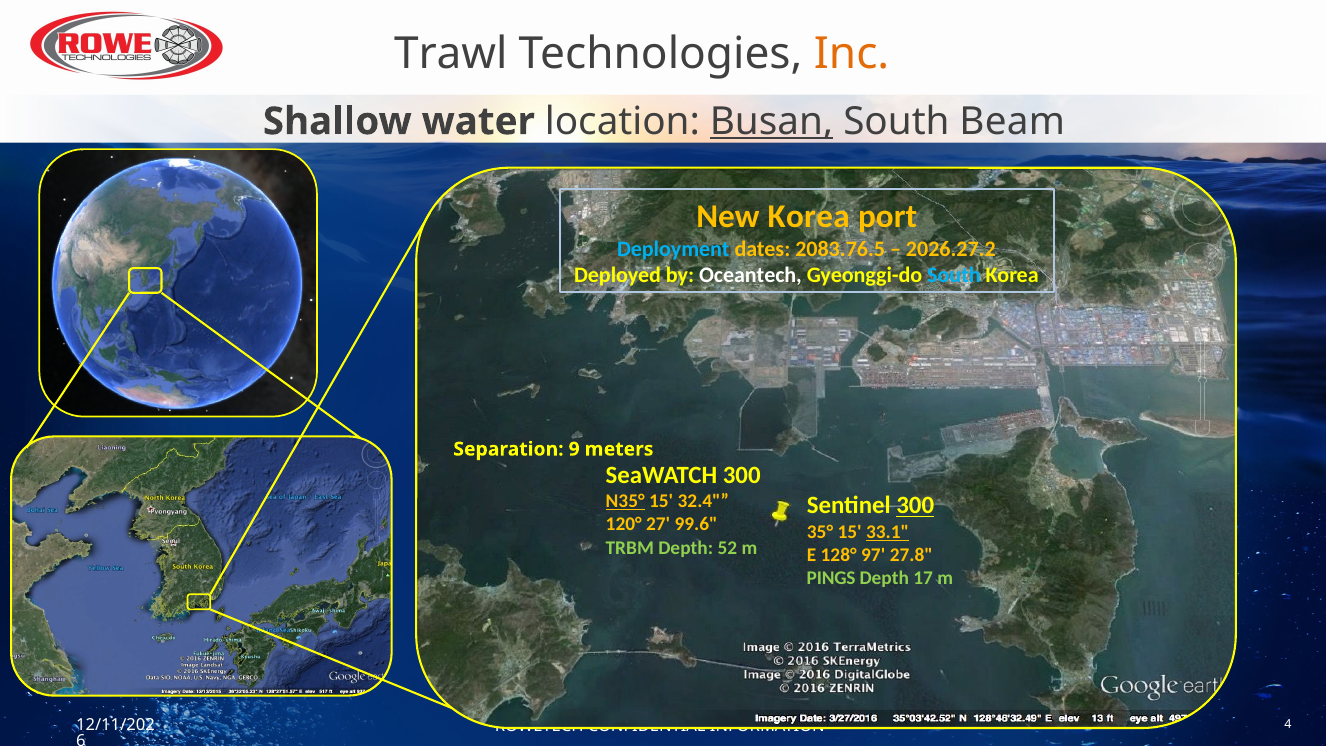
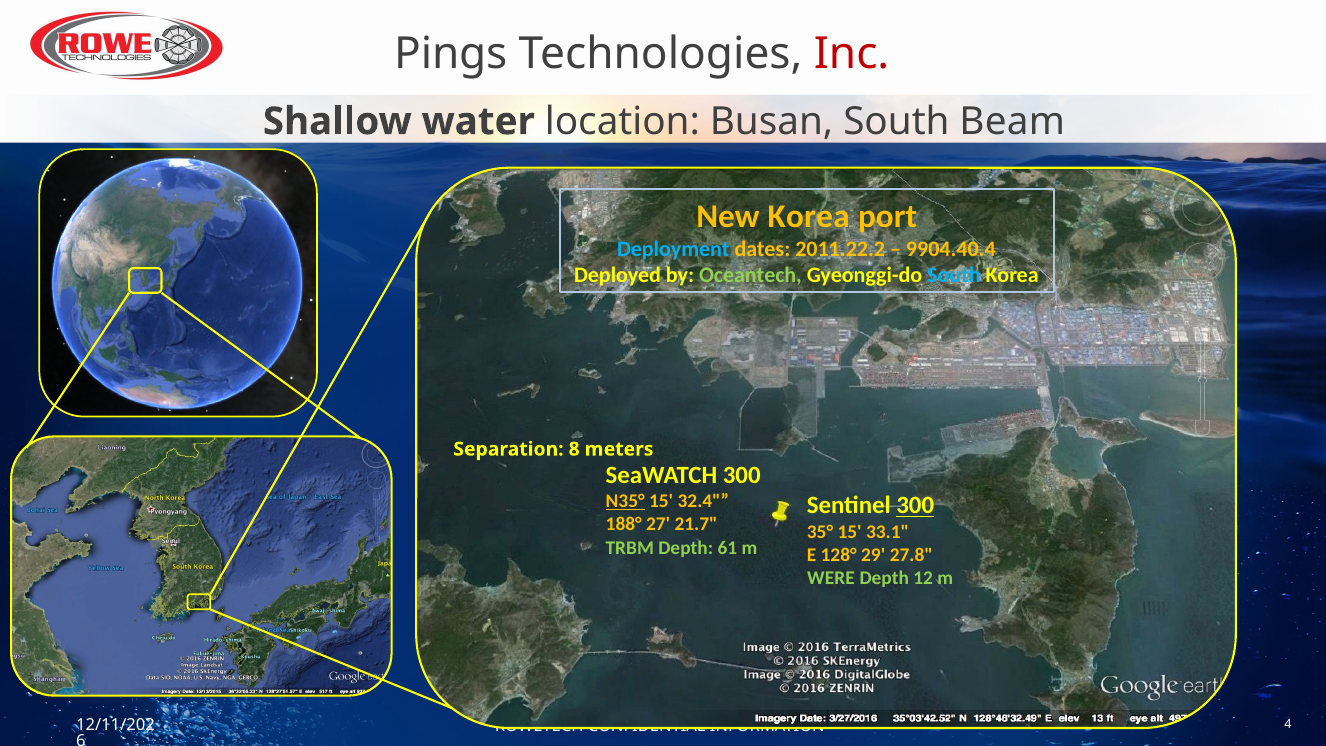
Trawl: Trawl -> Pings (451, 53)
Inc colour: orange -> red (852, 53)
Busan underline: present -> none (772, 121)
2083.76.5: 2083.76.5 -> 2011.22.2 (840, 249)
2026.27.2: 2026.27.2 -> 9904.40.4 (951, 249)
Oceantech colour: white -> light green (750, 275)
9: 9 -> 8 (574, 449)
120°: 120° -> 188° (624, 524)
99.6: 99.6 -> 21.7 (696, 524)
33.1 underline: present -> none (888, 532)
52: 52 -> 61 (727, 548)
97: 97 -> 29 (873, 555)
PINGS: PINGS -> WERE (831, 578)
17: 17 -> 12 (923, 578)
